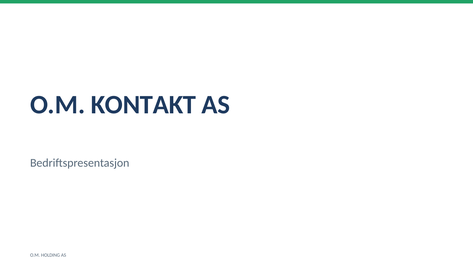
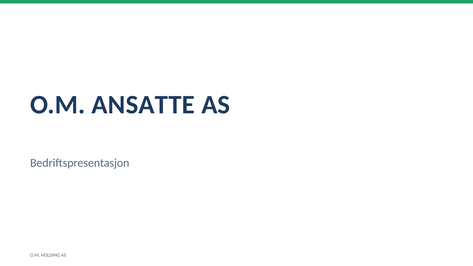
KONTAKT: KONTAKT -> ANSATTE (143, 105)
